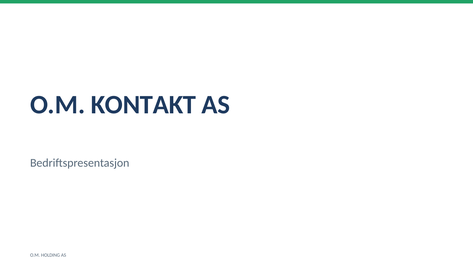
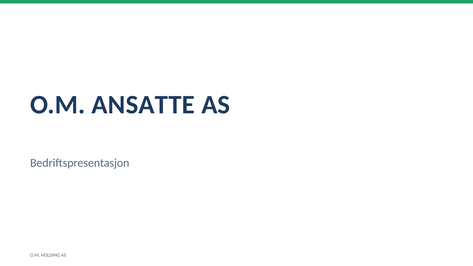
KONTAKT: KONTAKT -> ANSATTE (143, 105)
